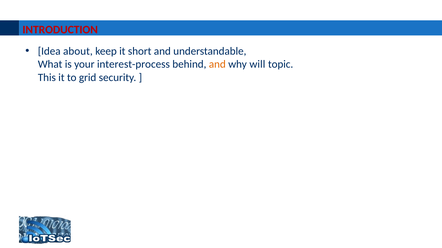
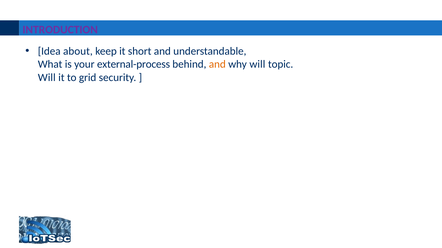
INTRODUCTION colour: red -> purple (60, 30)
interest-process: interest-process -> external-process (134, 65)
This: This -> Will (47, 78)
